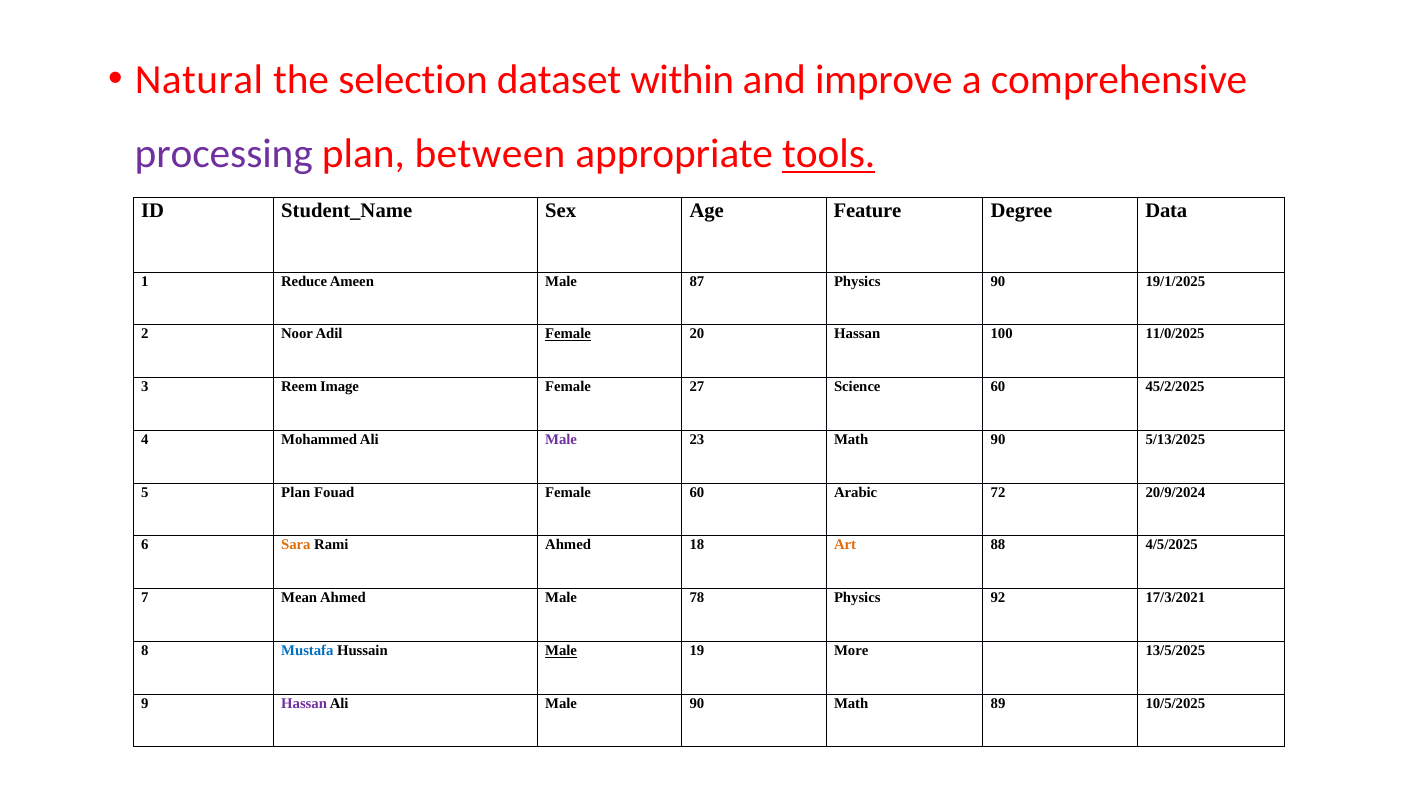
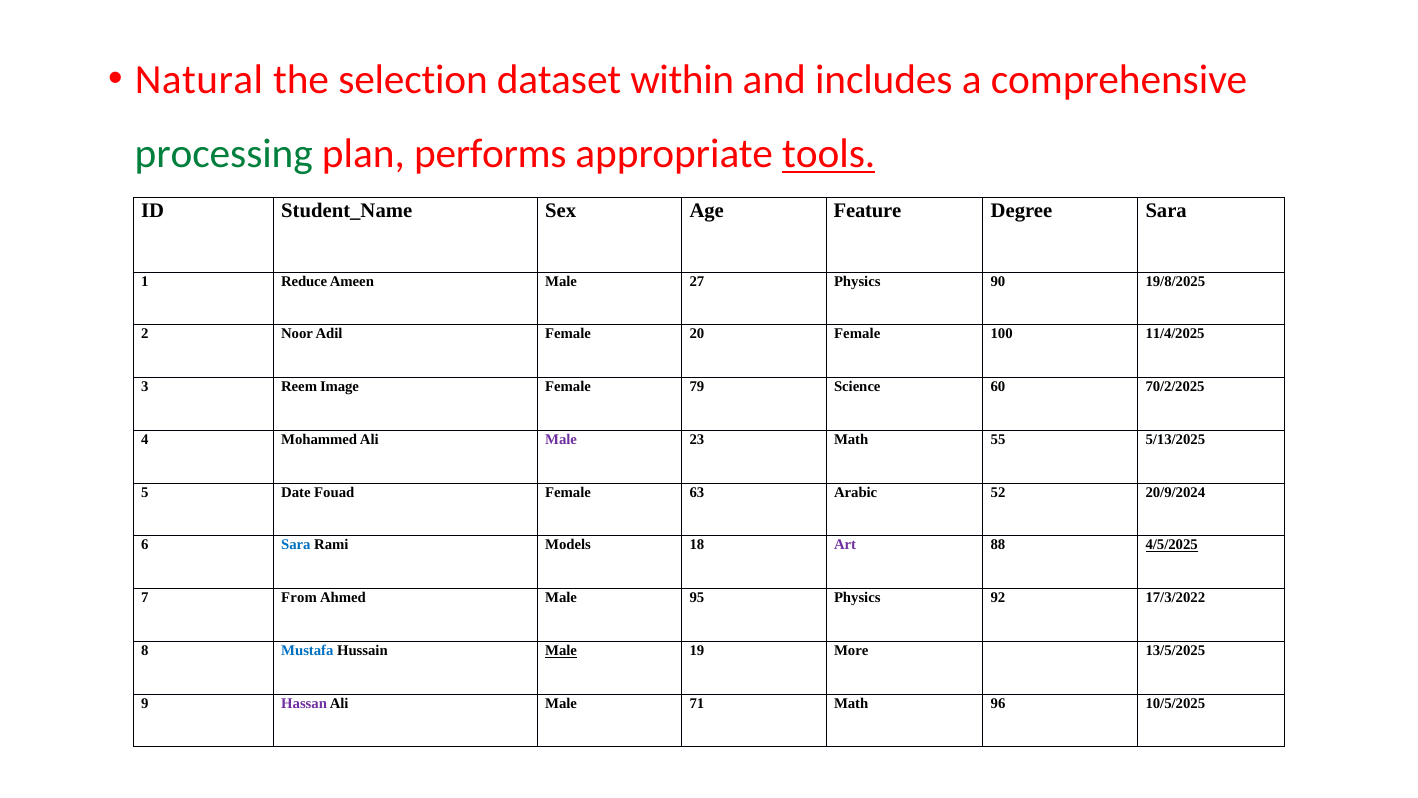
improve: improve -> includes (884, 80)
processing colour: purple -> green (224, 154)
between: between -> performs (490, 154)
Degree Data: Data -> Sara (1166, 211)
87: 87 -> 27 (697, 281)
19/1/2025: 19/1/2025 -> 19/8/2025 (1175, 281)
Female underline: present -> none (568, 334)
20 Hassan: Hassan -> Female (857, 334)
11/0/2025: 11/0/2025 -> 11/4/2025 (1175, 334)
27: 27 -> 79 (697, 386)
45/2/2025: 45/2/2025 -> 70/2/2025 (1175, 386)
Math 90: 90 -> 55 (998, 439)
5 Plan: Plan -> Date (296, 492)
Female 60: 60 -> 63 (697, 492)
72: 72 -> 52 (998, 492)
Sara colour: orange -> blue (296, 545)
Rami Ahmed: Ahmed -> Models (568, 545)
Art colour: orange -> purple (845, 545)
4/5/2025 underline: none -> present (1172, 545)
Mean: Mean -> From (299, 598)
78: 78 -> 95 (697, 598)
17/3/2021: 17/3/2021 -> 17/3/2022 (1175, 598)
Male 90: 90 -> 71 (697, 703)
89: 89 -> 96 (998, 703)
